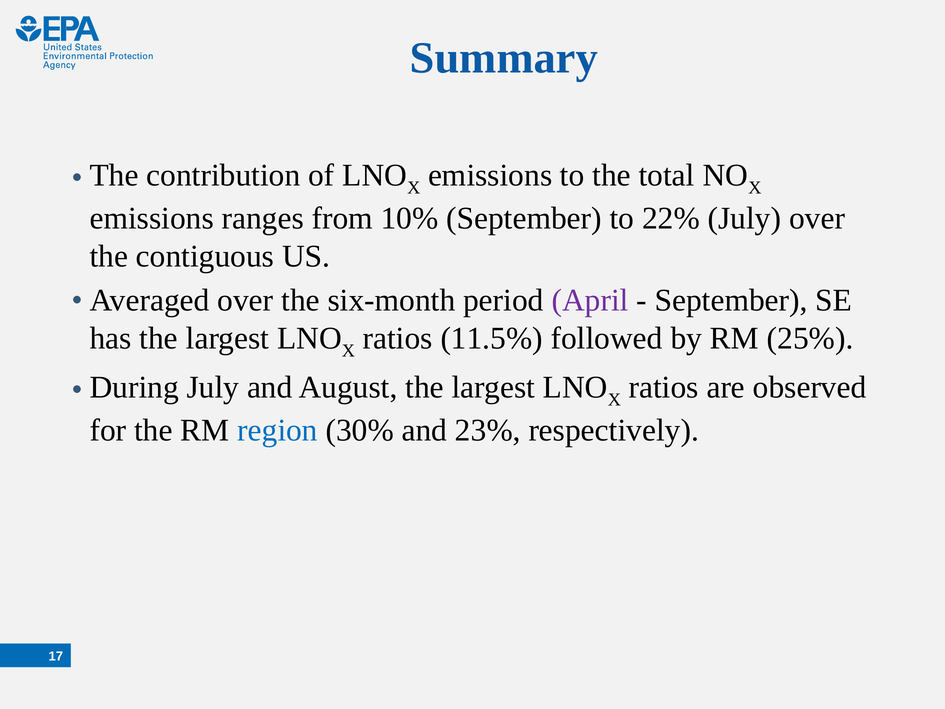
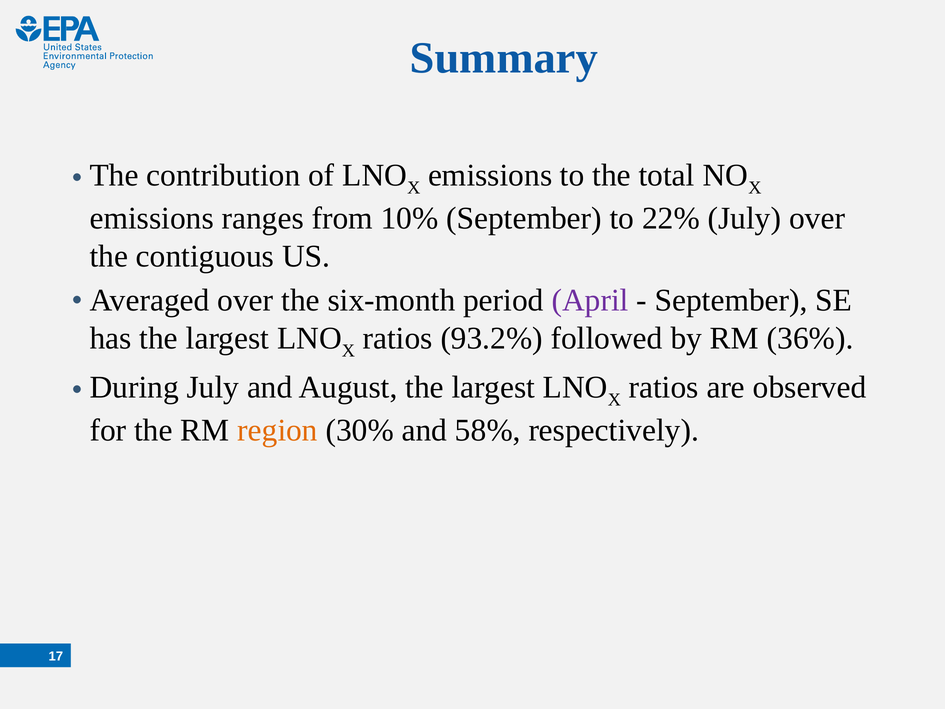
11.5%: 11.5% -> 93.2% (492, 338)
25%: 25% -> 36% (810, 338)
region colour: blue -> orange (278, 430)
23%: 23% -> 58% (488, 430)
